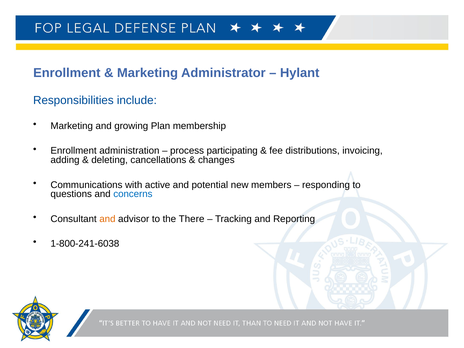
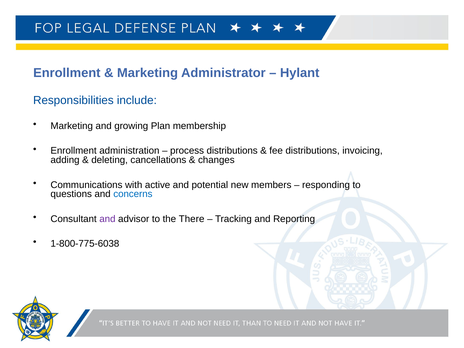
process participating: participating -> distributions (232, 151)
and colour: orange -> purple (107, 219)
1-800-241-6038: 1-800-241-6038 -> 1-800-775-6038 (85, 244)
